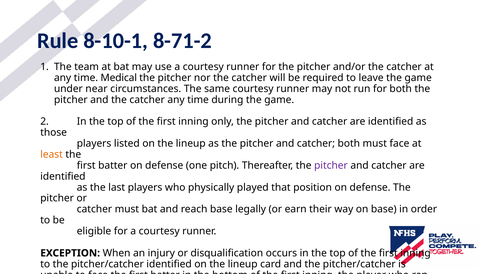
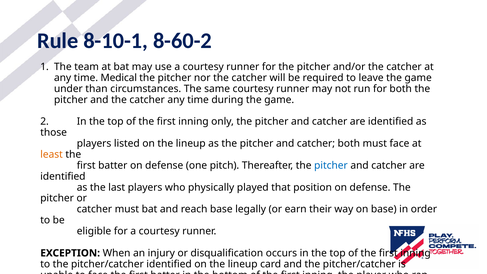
8-71-2: 8-71-2 -> 8-60-2 (182, 41)
near: near -> than (96, 89)
pitcher colour: purple -> blue (331, 165)
